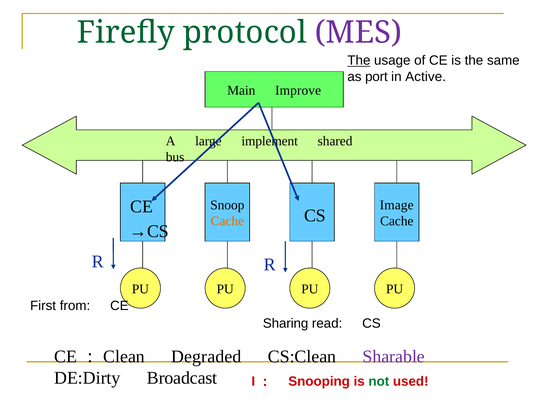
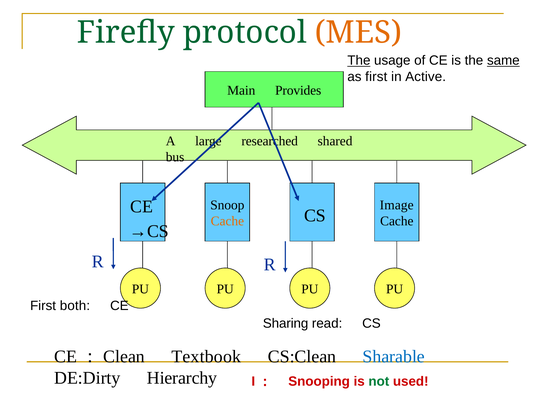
MES colour: purple -> orange (358, 32)
same underline: none -> present (503, 60)
as port: port -> first (376, 77)
Improve: Improve -> Provides (298, 90)
implement: implement -> researched (270, 141)
from: from -> both (75, 305)
Degraded: Degraded -> Textbook (206, 356)
Sharable colour: purple -> blue (394, 356)
Broadcast: Broadcast -> Hierarchy (182, 377)
